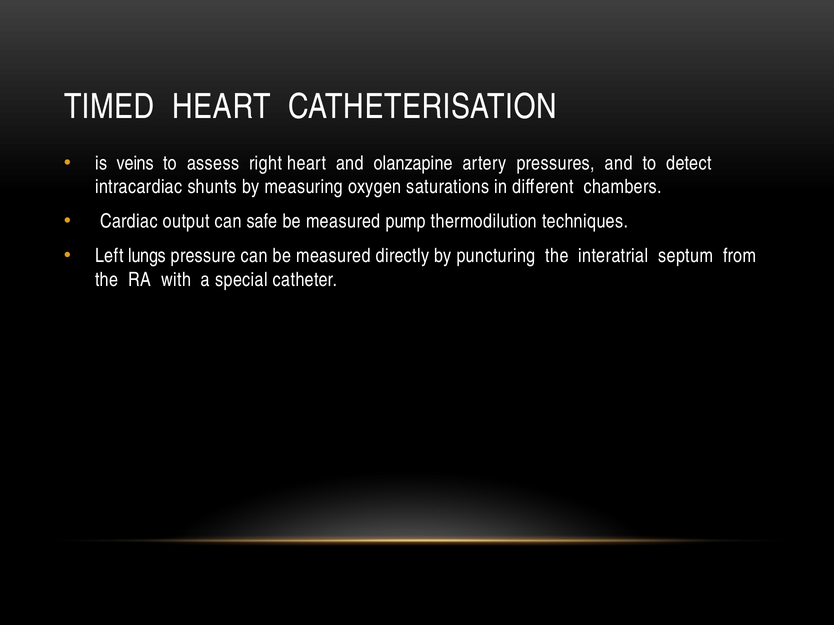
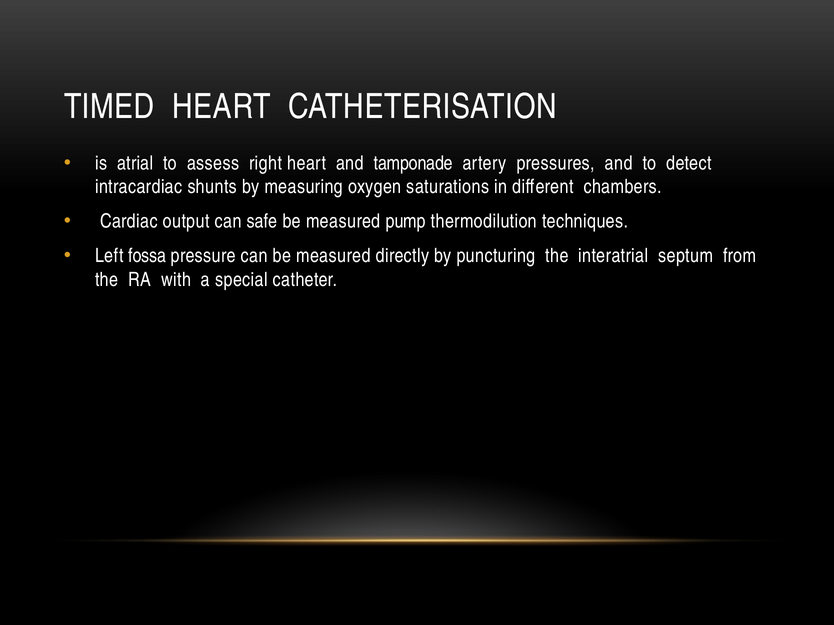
veins: veins -> atrial (135, 163)
olanzapine: olanzapine -> tamponade (413, 163)
lungs: lungs -> fossa (147, 256)
